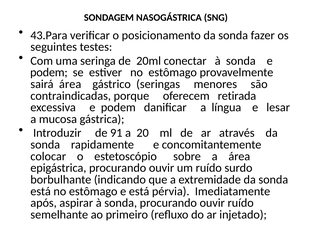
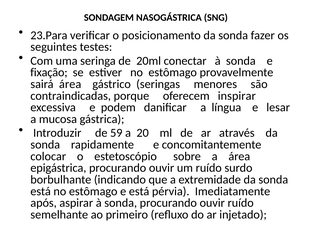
43.Para: 43.Para -> 23.Para (49, 35)
podem: podem -> fixação (49, 72)
retirada: retirada -> inspirar (237, 96)
91: 91 -> 59 (116, 133)
